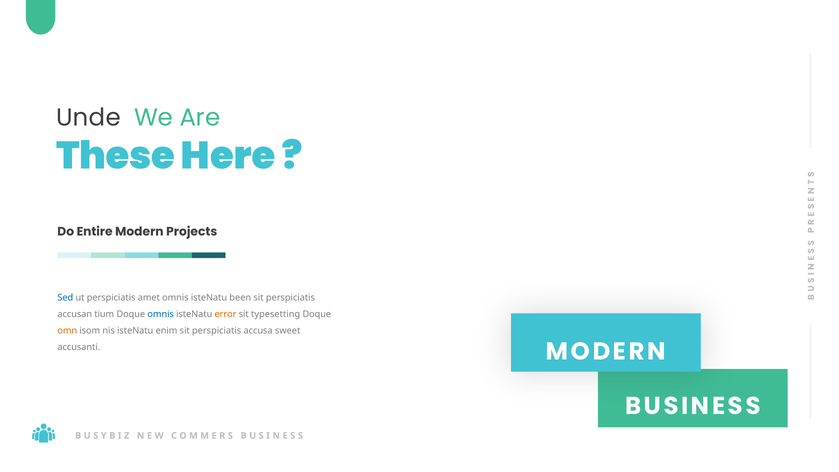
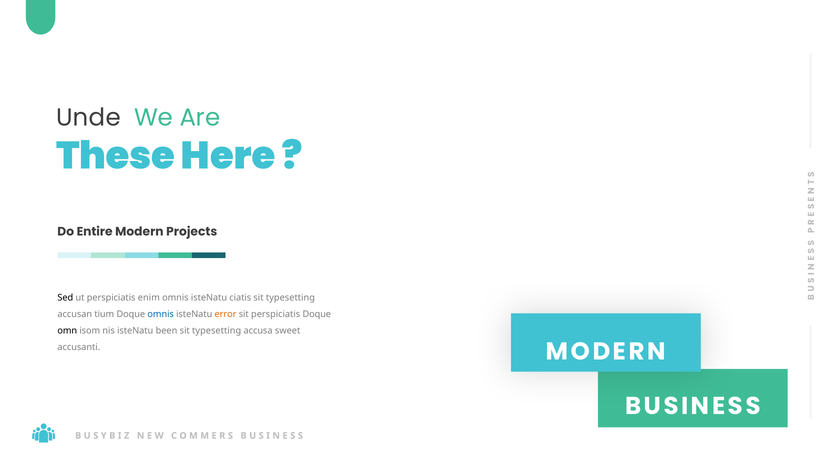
Sed colour: blue -> black (65, 298)
amet: amet -> enim (149, 298)
been: been -> ciatis (240, 298)
perspiciatis: perspiciatis -> typesetting (290, 298)
sit typesetting: typesetting -> perspiciatis (276, 314)
omn colour: orange -> black (67, 331)
enim: enim -> been (166, 331)
perspiciatis: perspiciatis -> typesetting (217, 331)
